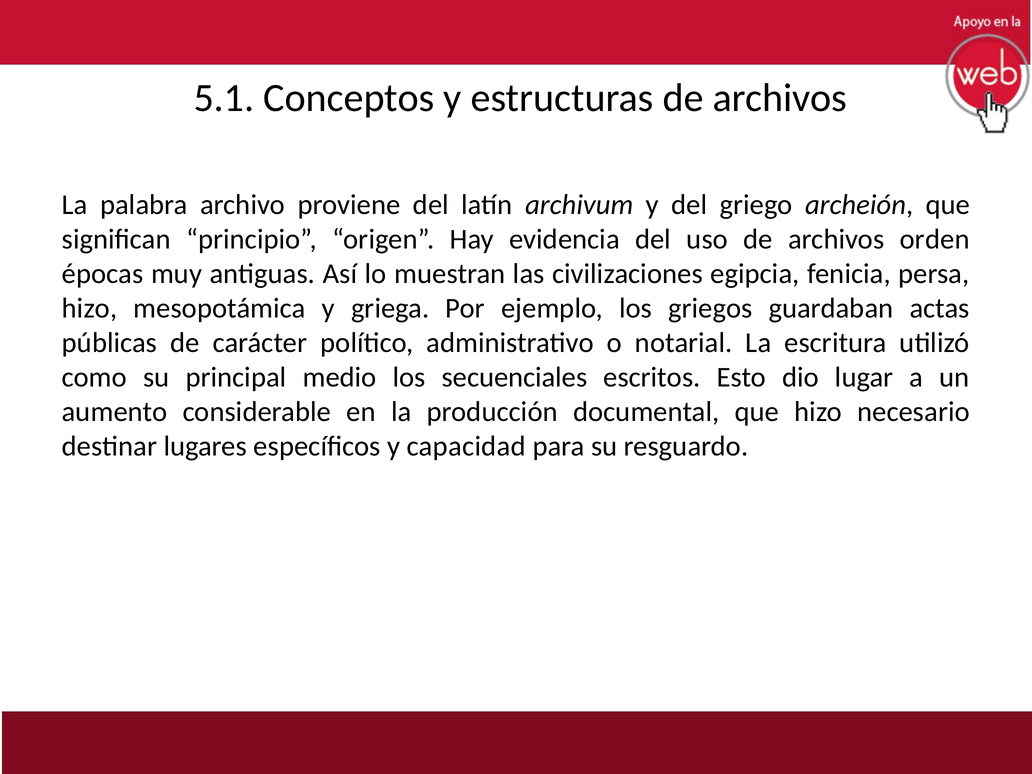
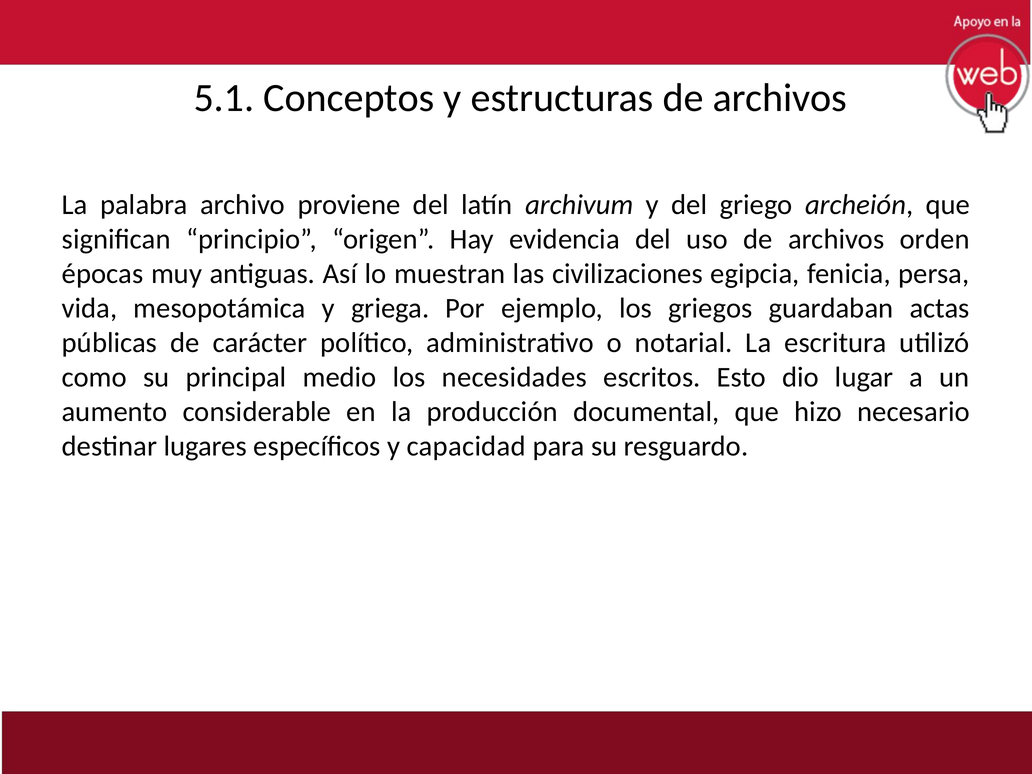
hizo: hizo -> vida (90, 308)
secuenciales: secuenciales -> necesidades (514, 377)
